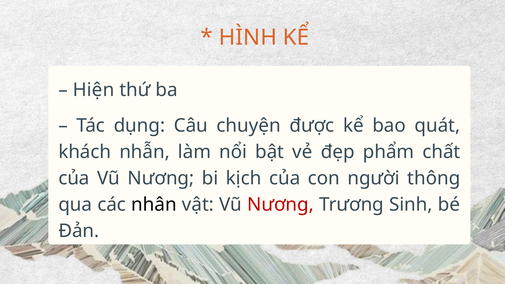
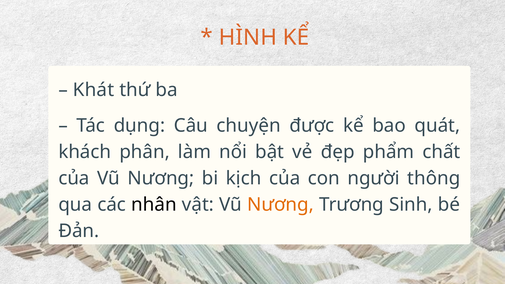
Hiện: Hiện -> Khát (94, 90)
nhẫn: nhẫn -> phân (145, 152)
Nương colour: red -> orange (280, 205)
